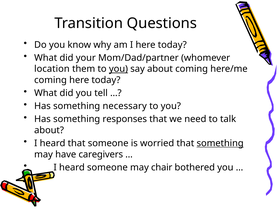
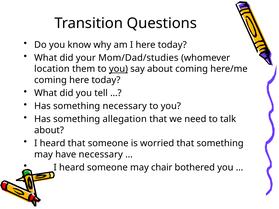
Mom/Dad/partner: Mom/Dad/partner -> Mom/Dad/studies (138, 58)
responses: responses -> allegation (125, 119)
something underline: present -> none (220, 143)
have caregivers: caregivers -> necessary (101, 155)
